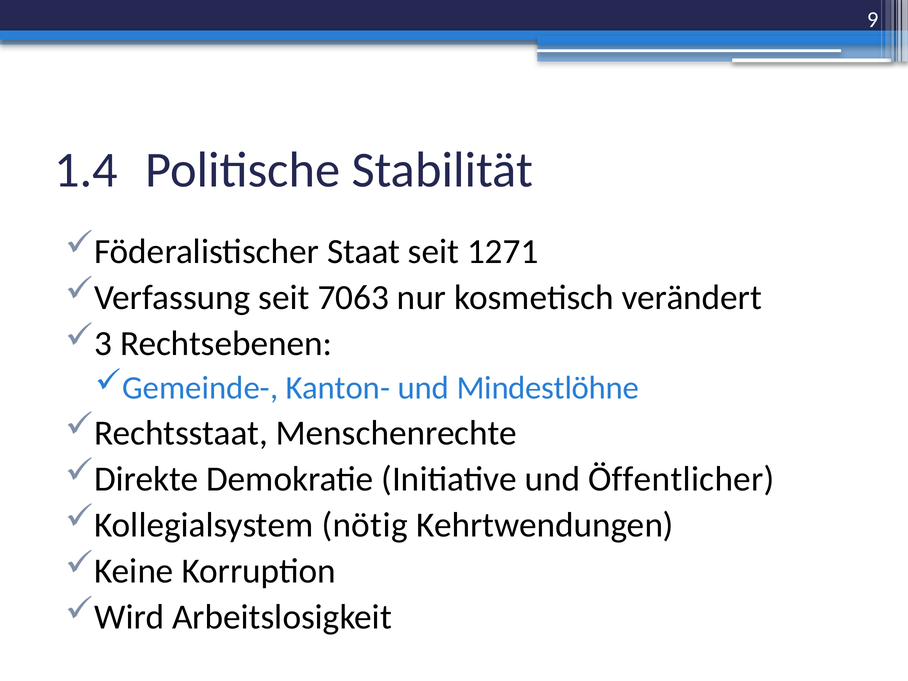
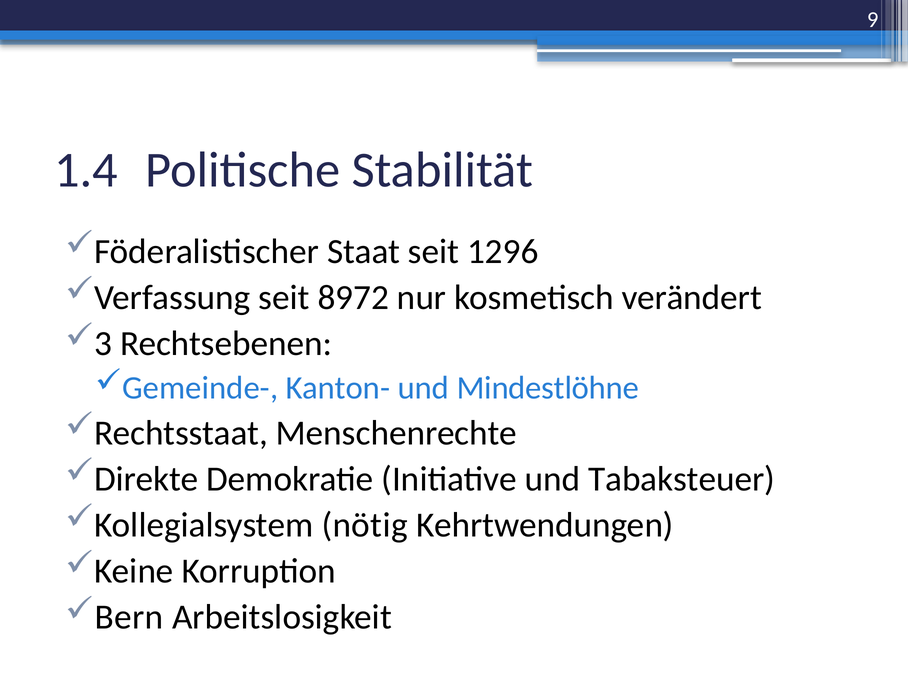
1271: 1271 -> 1296 (503, 251)
7063: 7063 -> 8972 (353, 297)
Öffentlicher: Öffentlicher -> Tabaksteuer (682, 479)
Wird: Wird -> Bern (129, 617)
